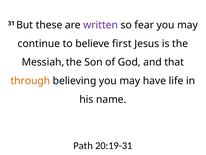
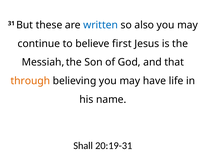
written colour: purple -> blue (101, 25)
fear: fear -> also (144, 25)
Path: Path -> Shall (83, 145)
